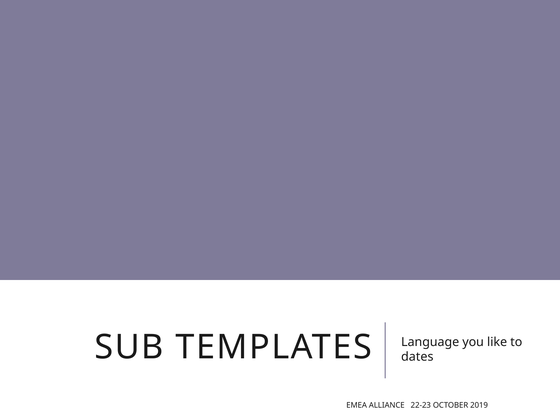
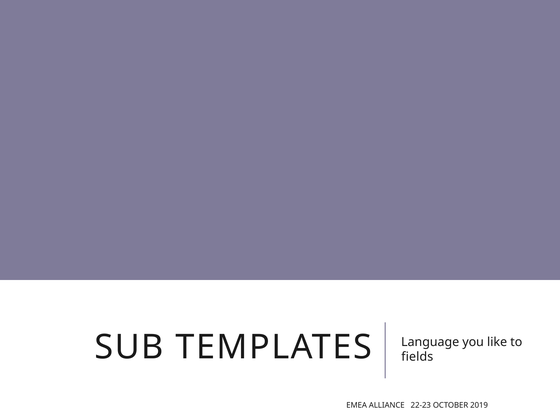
dates: dates -> fields (417, 357)
